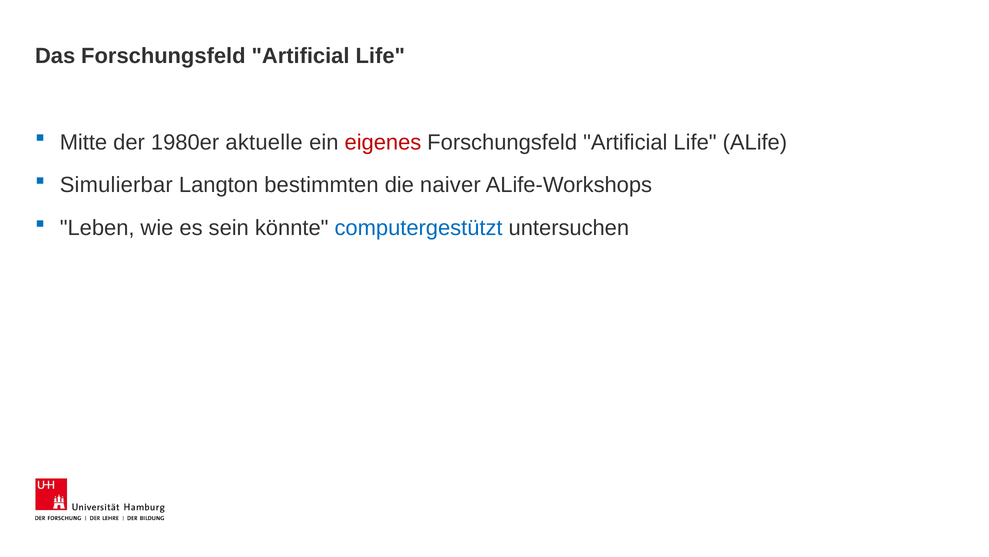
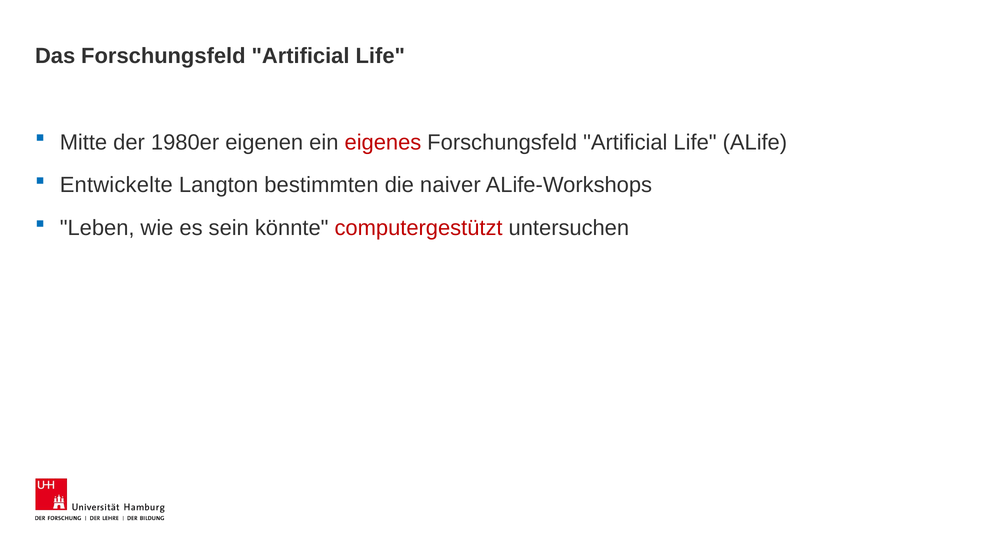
aktuelle: aktuelle -> eigenen (264, 142)
Simulierbar: Simulierbar -> Entwickelte (116, 185)
computergestützt colour: blue -> red (419, 228)
